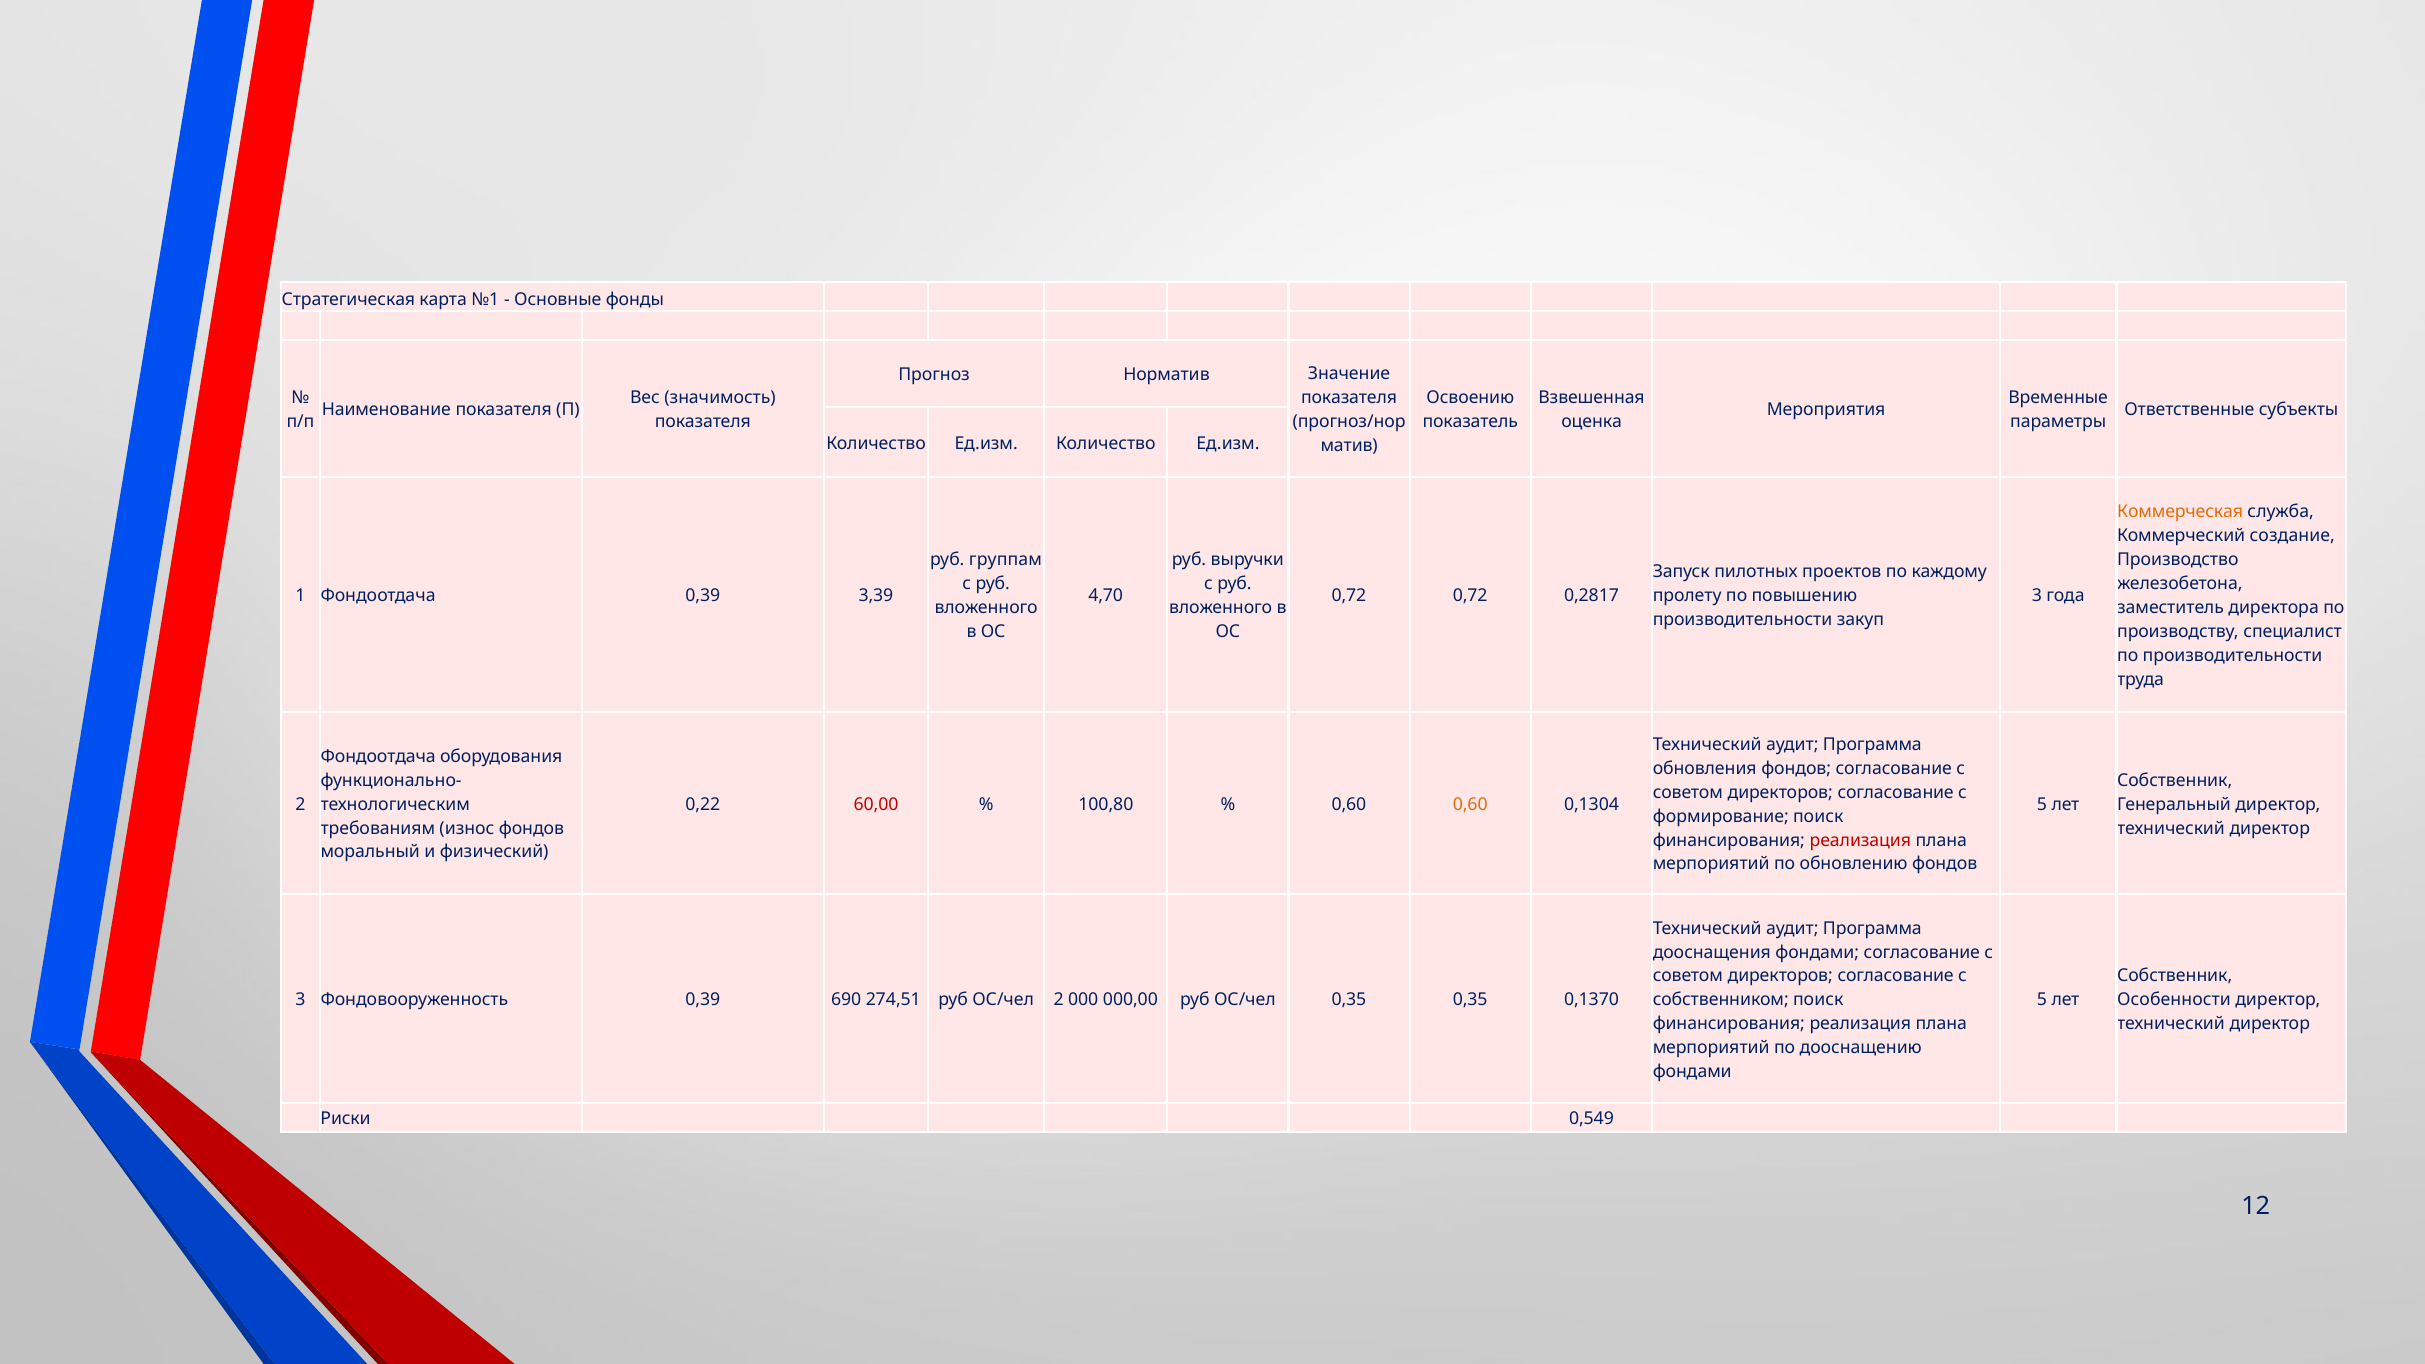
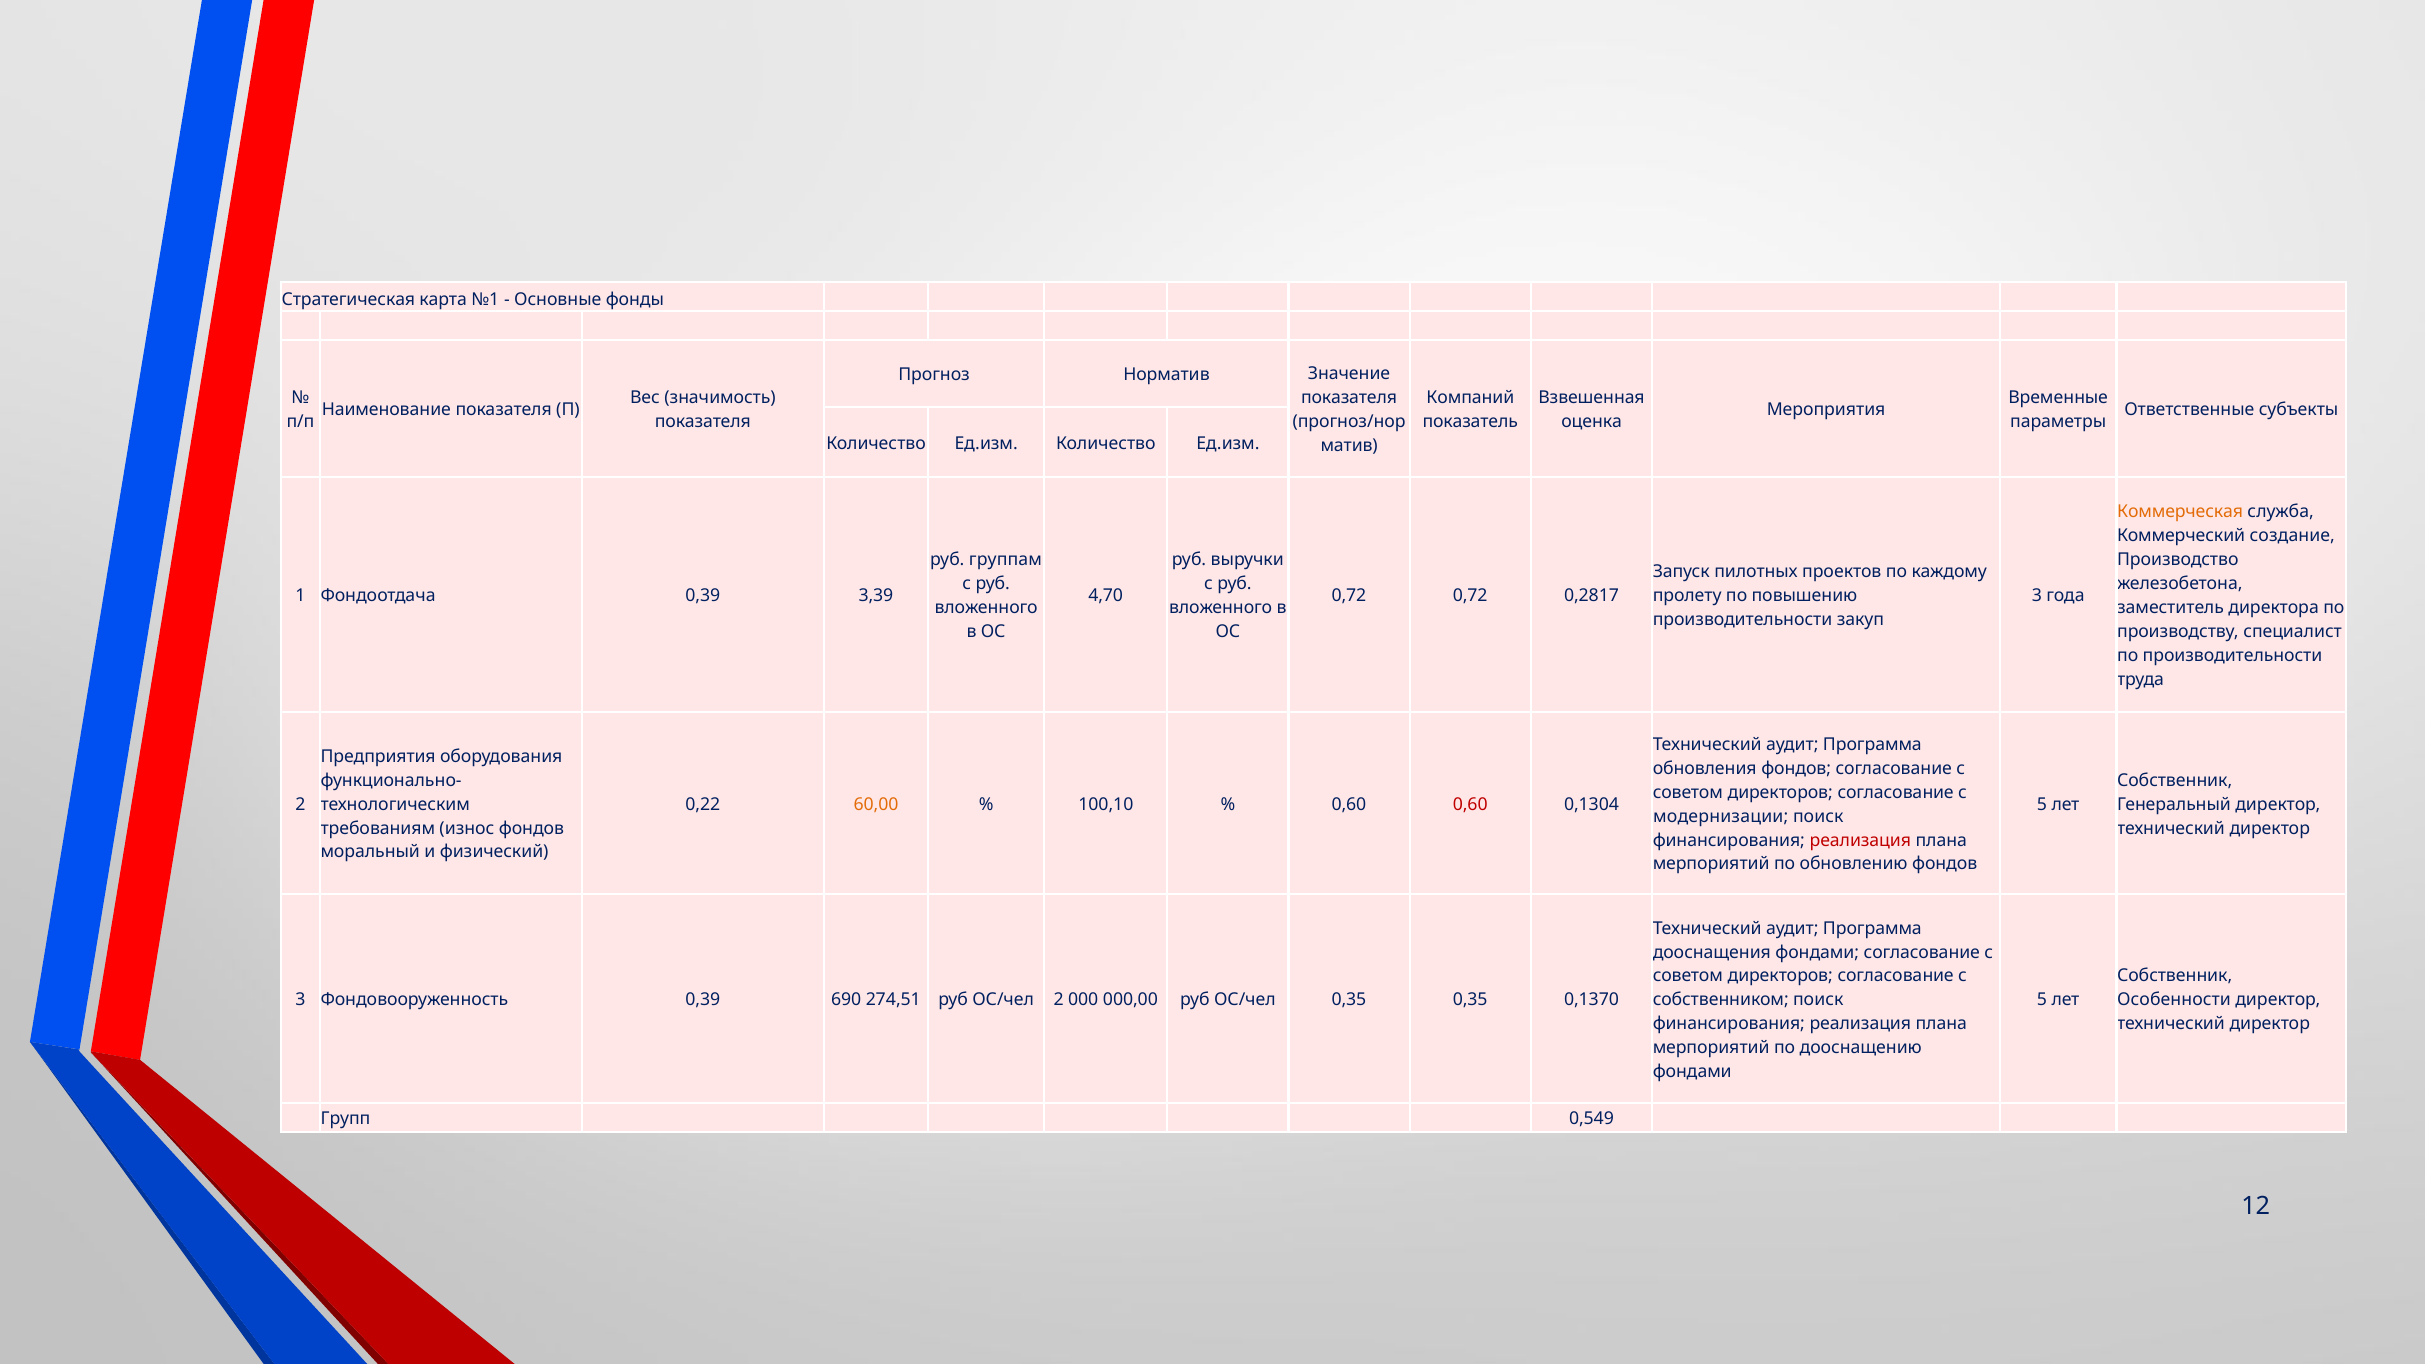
Освоению: Освоению -> Компаний (1470, 398)
Фондоотдача: Фондоотдача -> Предприятия (378, 757)
60,00 colour: red -> orange (876, 804)
100,80: 100,80 -> 100,10 (1106, 804)
0,60 colour: orange -> red (1470, 804)
формирование: формирование -> модернизации (1721, 816)
Риски: Риски -> Групп (346, 1119)
